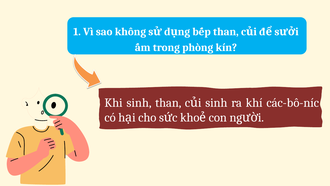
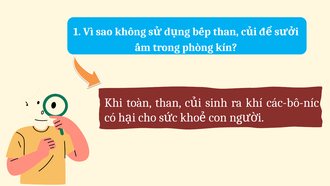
Khi sinh: sinh -> toàn (139, 102)
